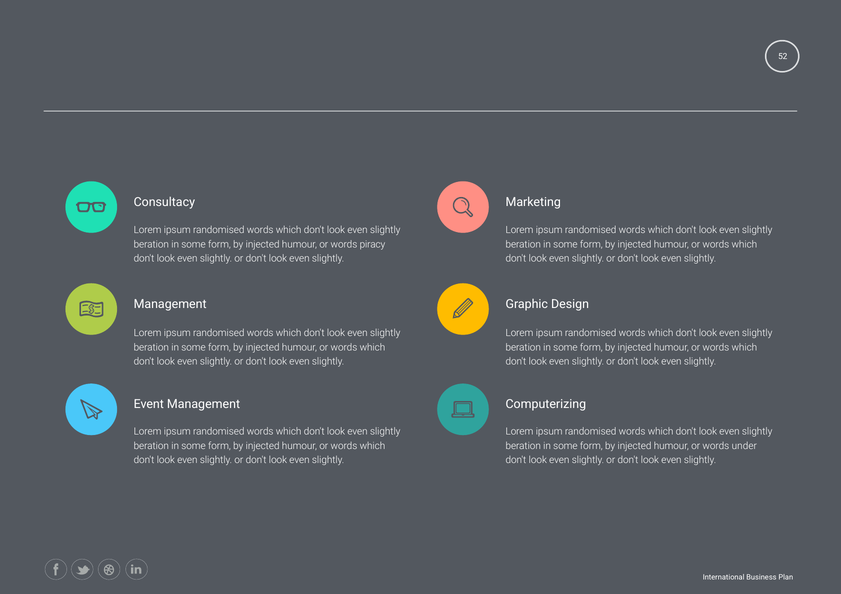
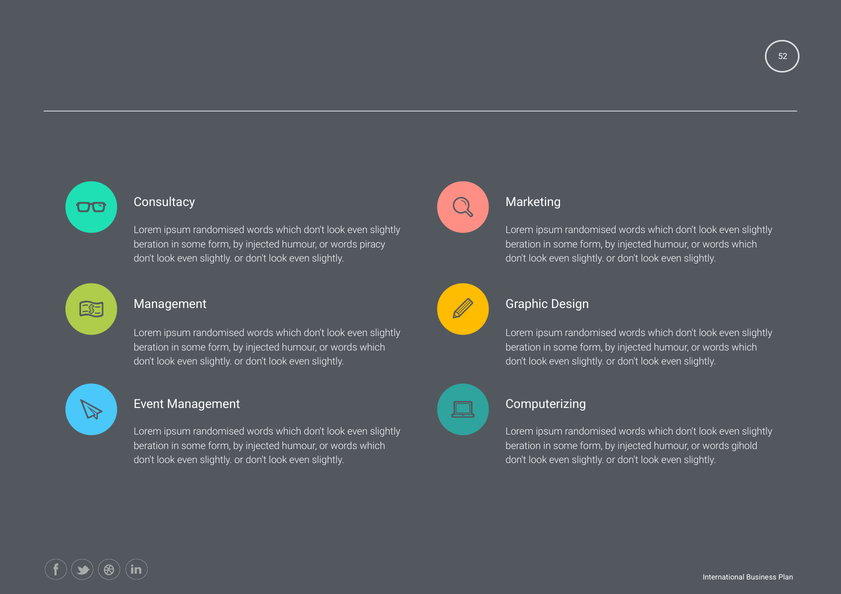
under: under -> gihold (744, 446)
